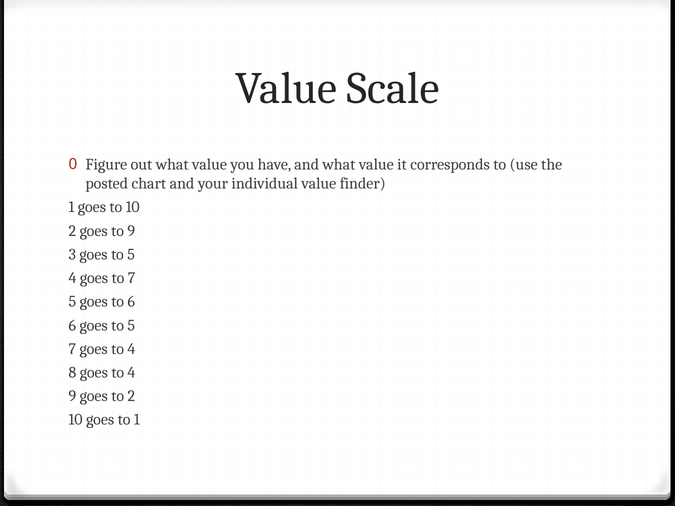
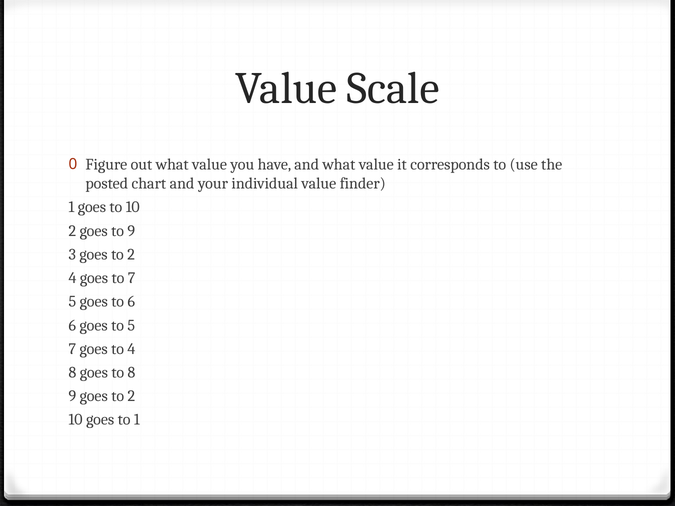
3 goes to 5: 5 -> 2 (131, 255)
8 goes to 4: 4 -> 8 (131, 373)
